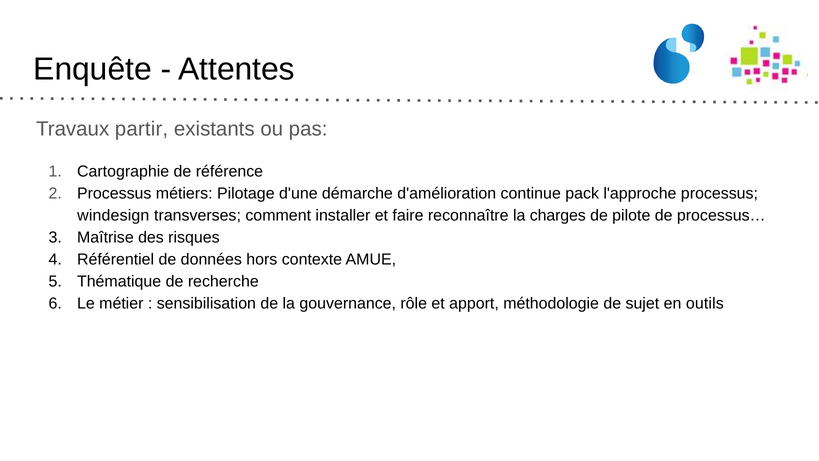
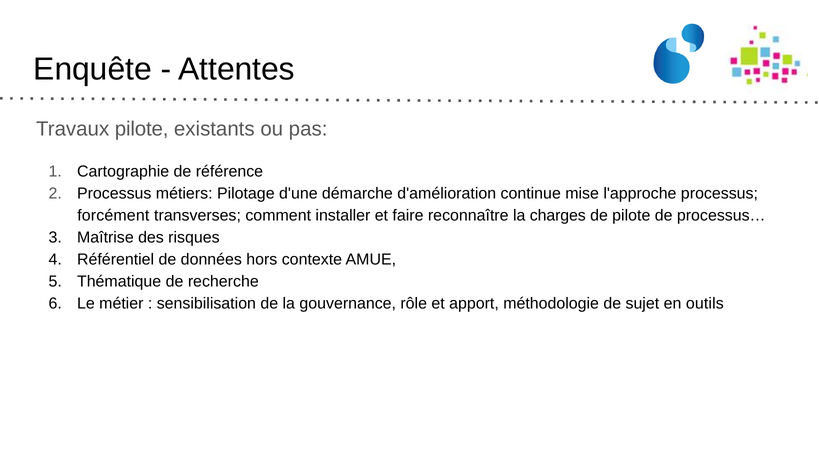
Travaux partir: partir -> pilote (142, 129)
pack: pack -> mise (582, 193)
windesign: windesign -> forcément (113, 215)
